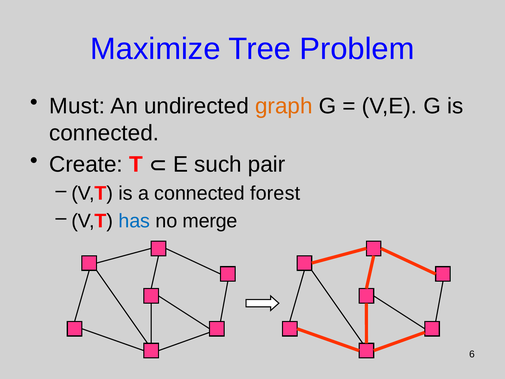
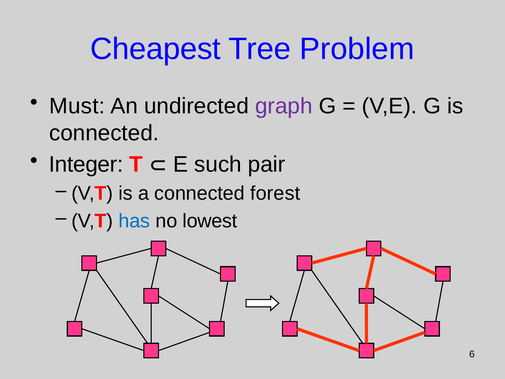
Maximize: Maximize -> Cheapest (156, 49)
graph colour: orange -> purple (284, 106)
Create: Create -> Integer (86, 164)
merge: merge -> lowest (210, 221)
